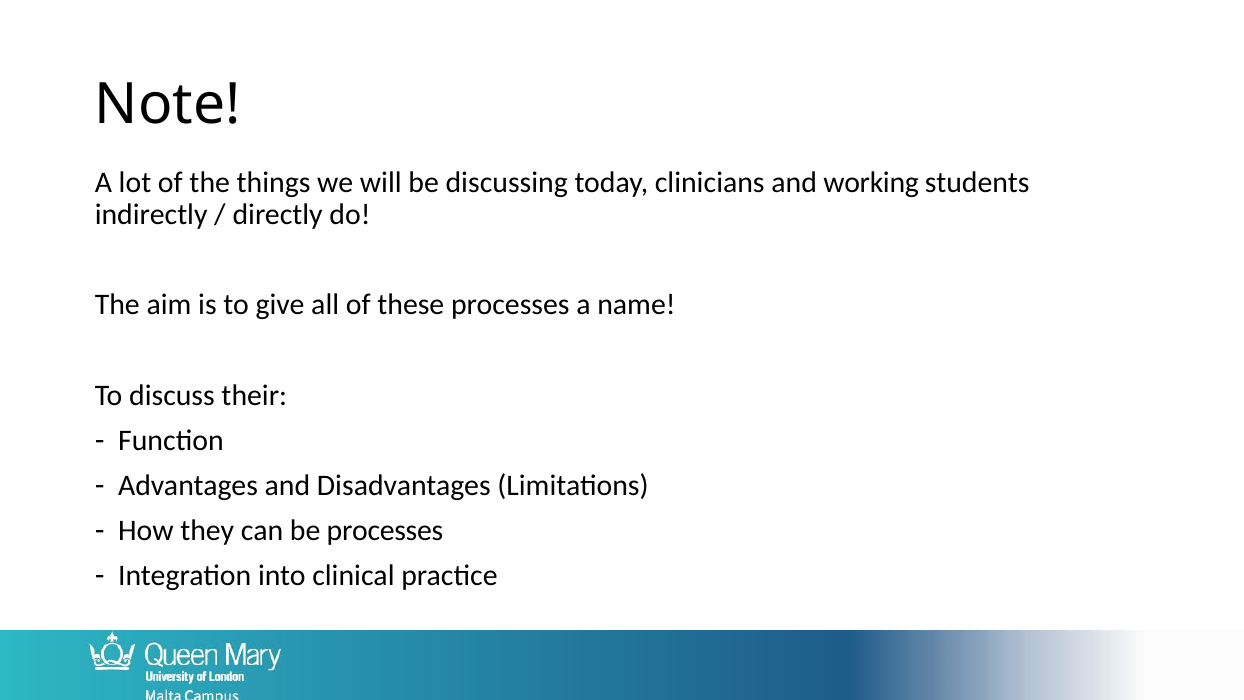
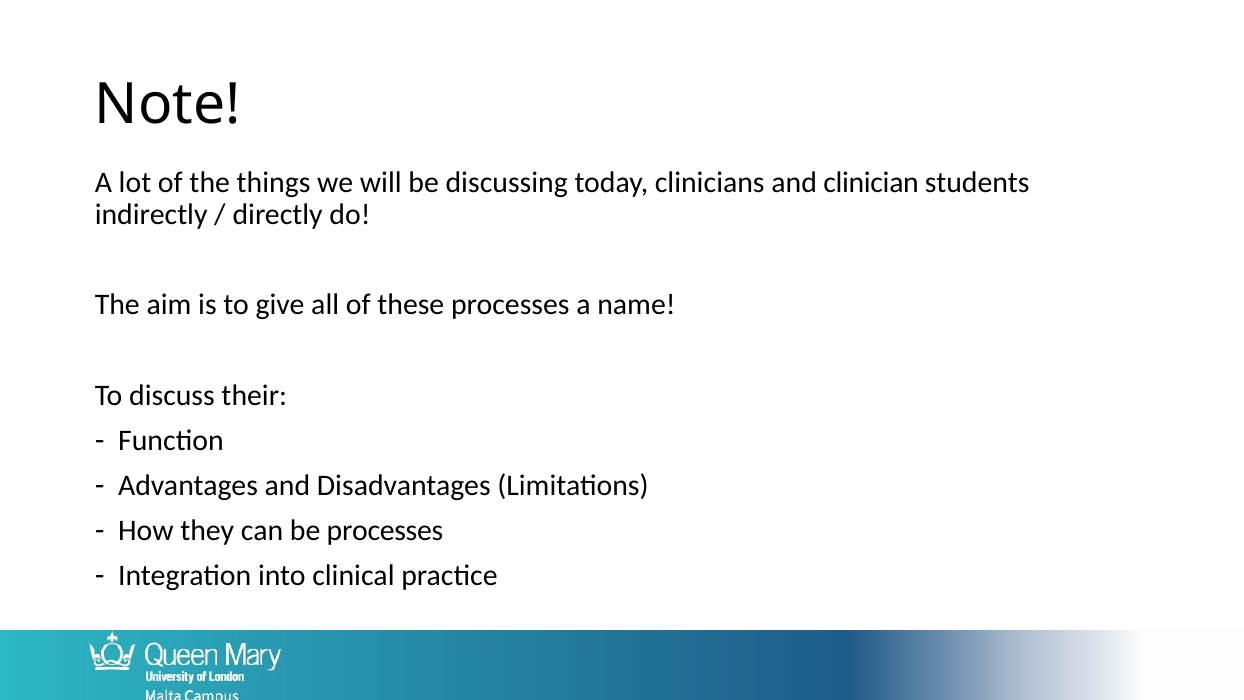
working: working -> clinician (871, 183)
